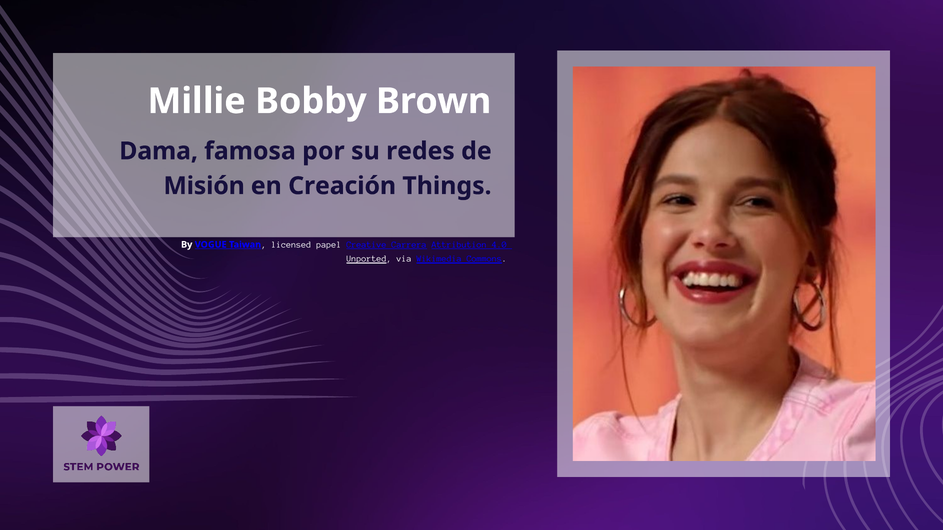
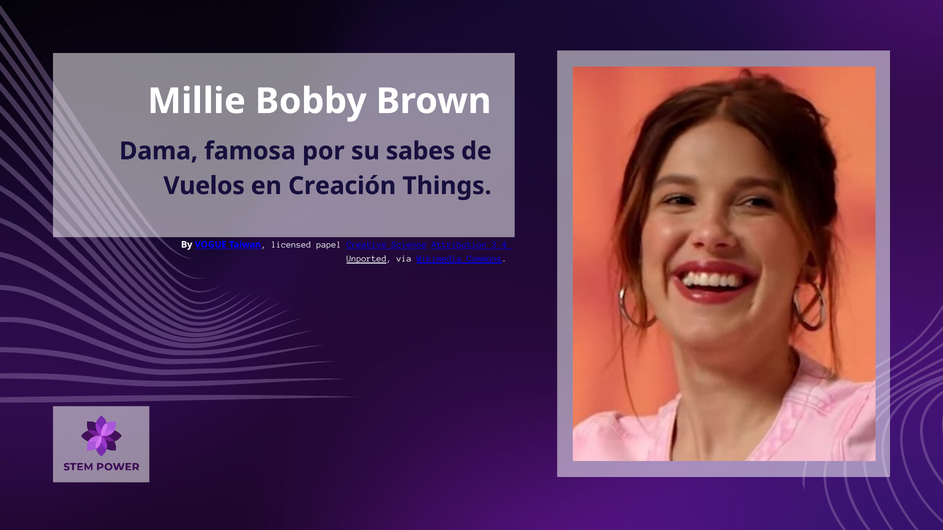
redes: redes -> sabes (421, 151)
Misión: Misión -> Vuelos (204, 186)
Carrera: Carrera -> Science (409, 245)
4.0: 4.0 -> 3.4 (499, 245)
